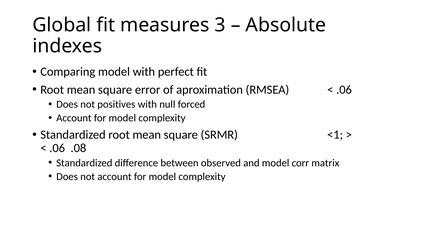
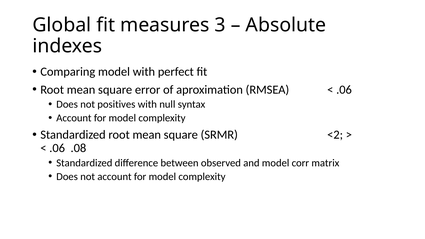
forced: forced -> syntax (191, 104)
<1: <1 -> <2 (335, 135)
